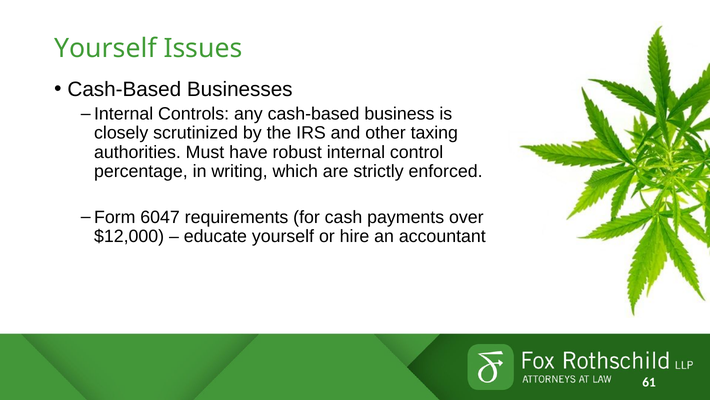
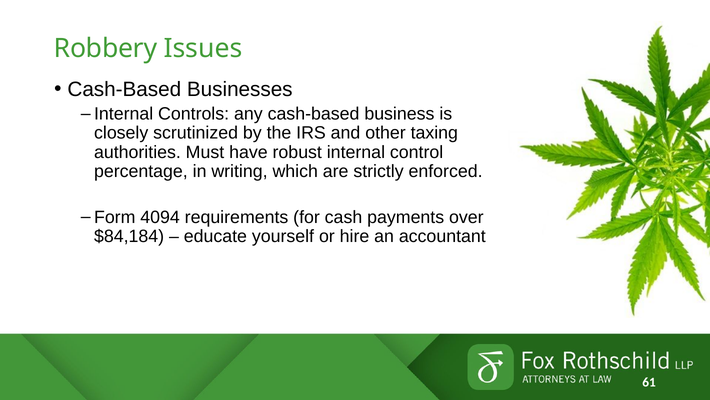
Yourself: Yourself -> Robbery (106, 48)
6047: 6047 -> 4094 (160, 217)
$12,000: $12,000 -> $84,184 (129, 236)
